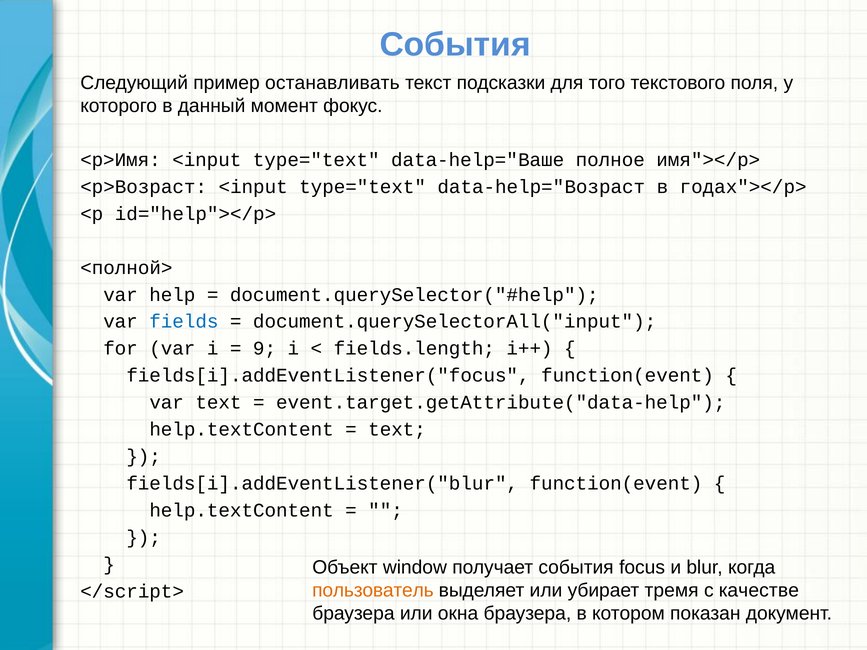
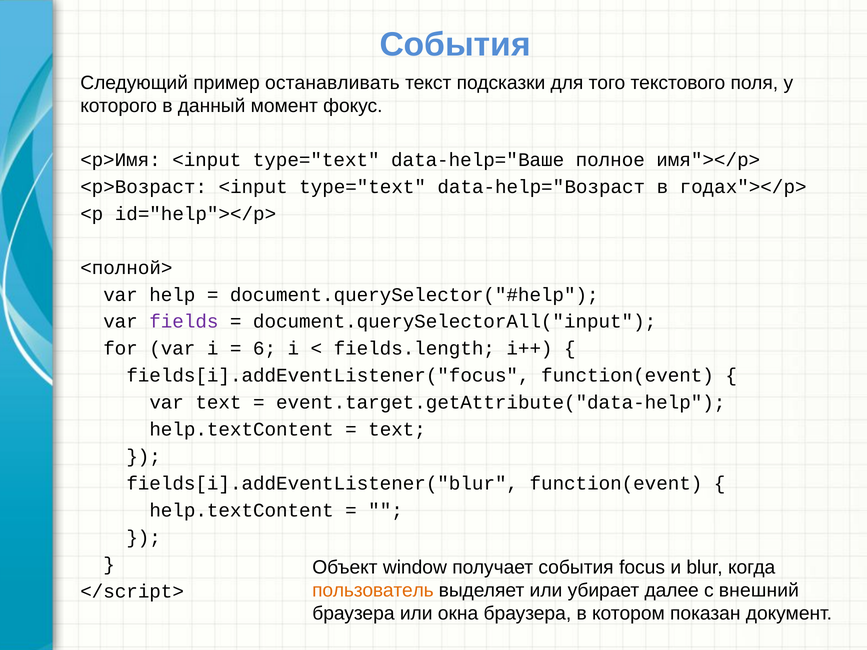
fields colour: blue -> purple (184, 322)
9: 9 -> 6 (265, 349)
тремя: тремя -> далее (672, 591)
качестве: качестве -> внешний (759, 591)
